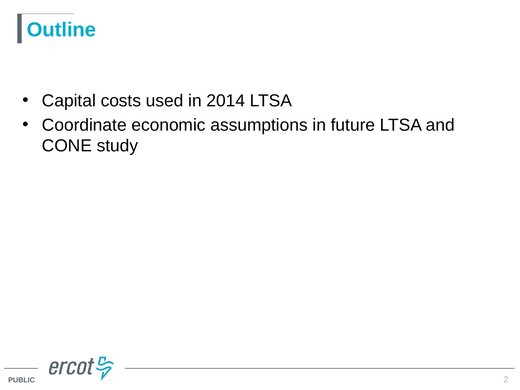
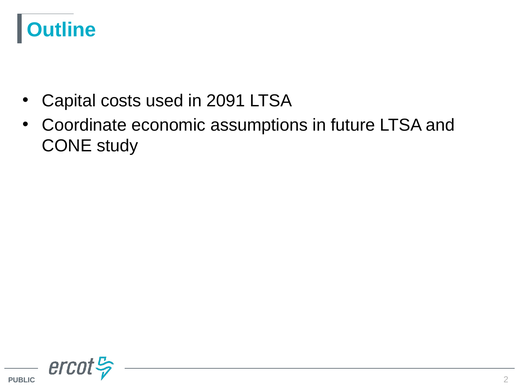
2014: 2014 -> 2091 (226, 101)
